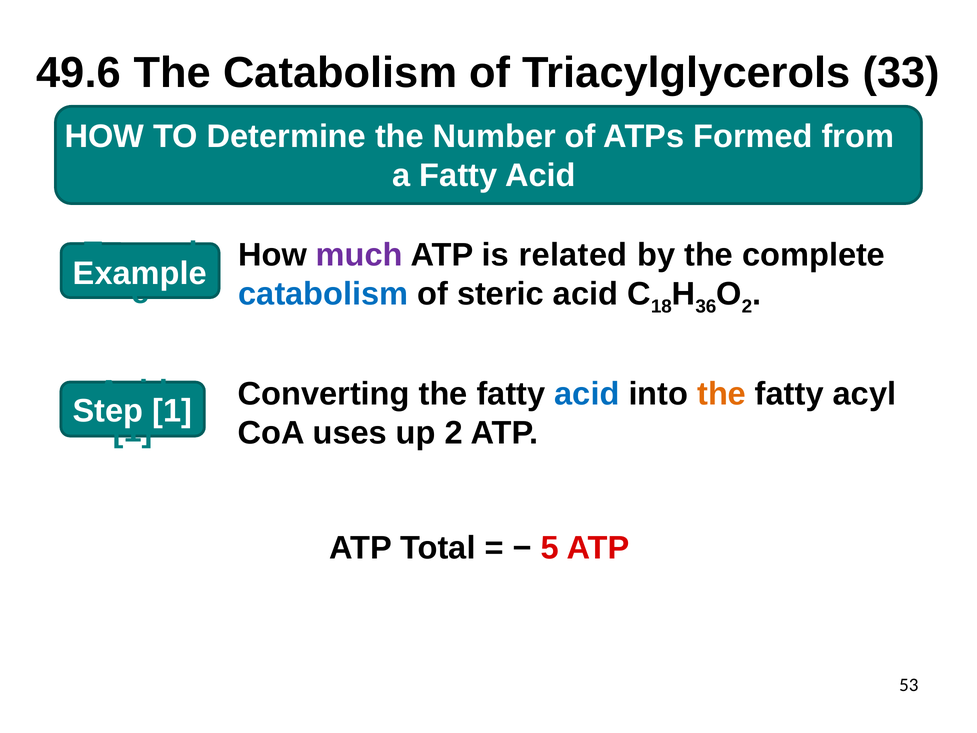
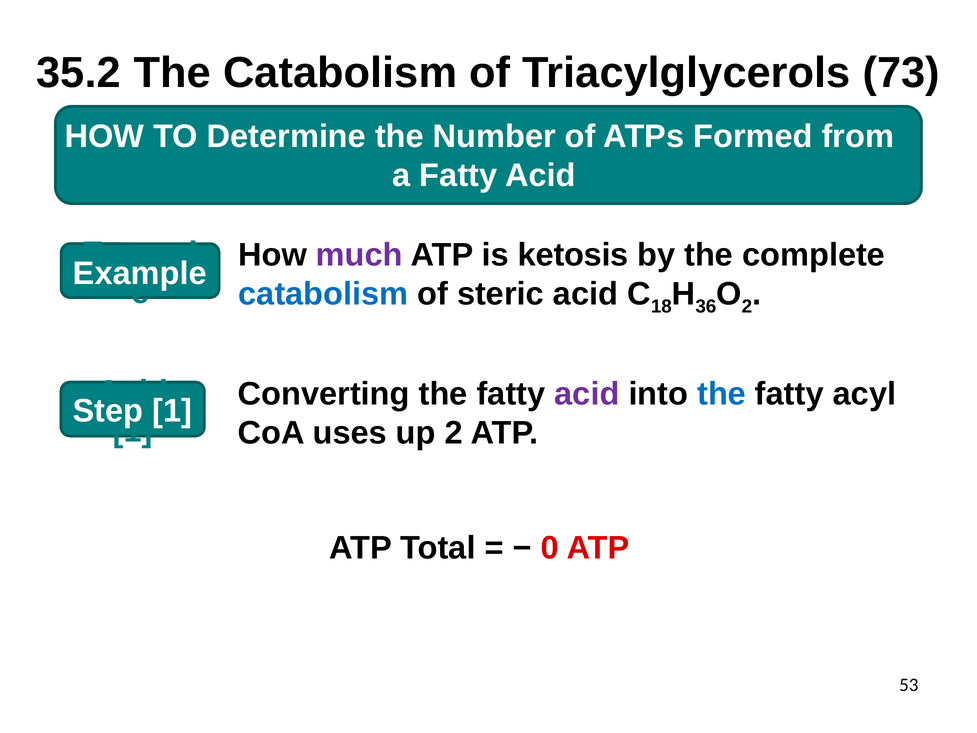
49.6: 49.6 -> 35.2 (78, 73)
33: 33 -> 73 (901, 73)
related: related -> ketosis (573, 255)
acid colour: blue -> purple (587, 394)
the colour: orange -> blue (722, 394)
5: 5 -> 0 (550, 548)
